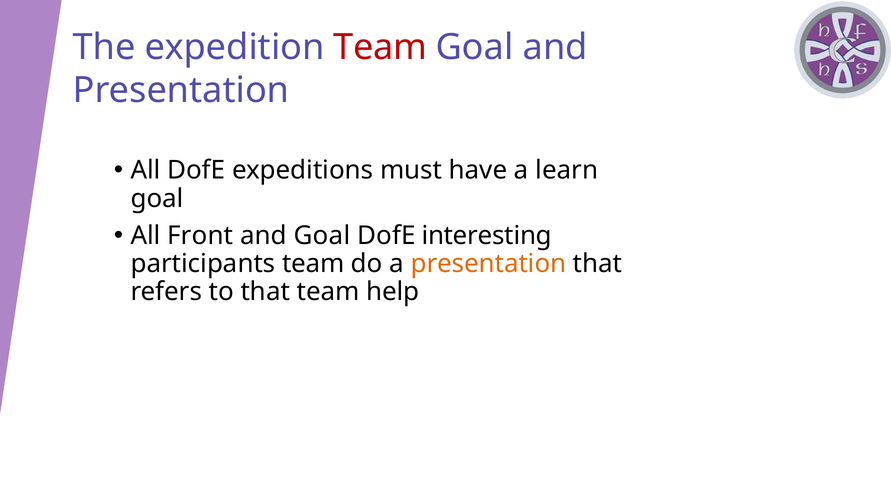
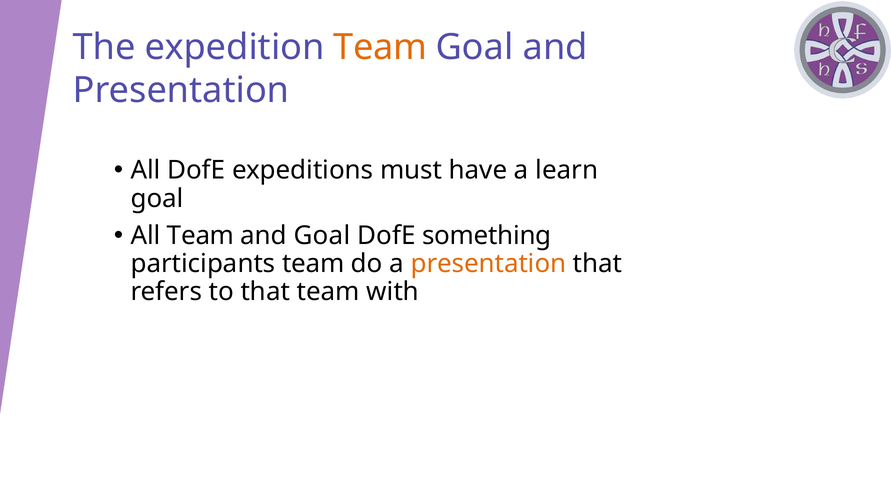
Team colour: red -> orange (380, 47)
All Front: Front -> Team (201, 236)
interesting: interesting -> something (487, 236)
help: help -> with (393, 292)
